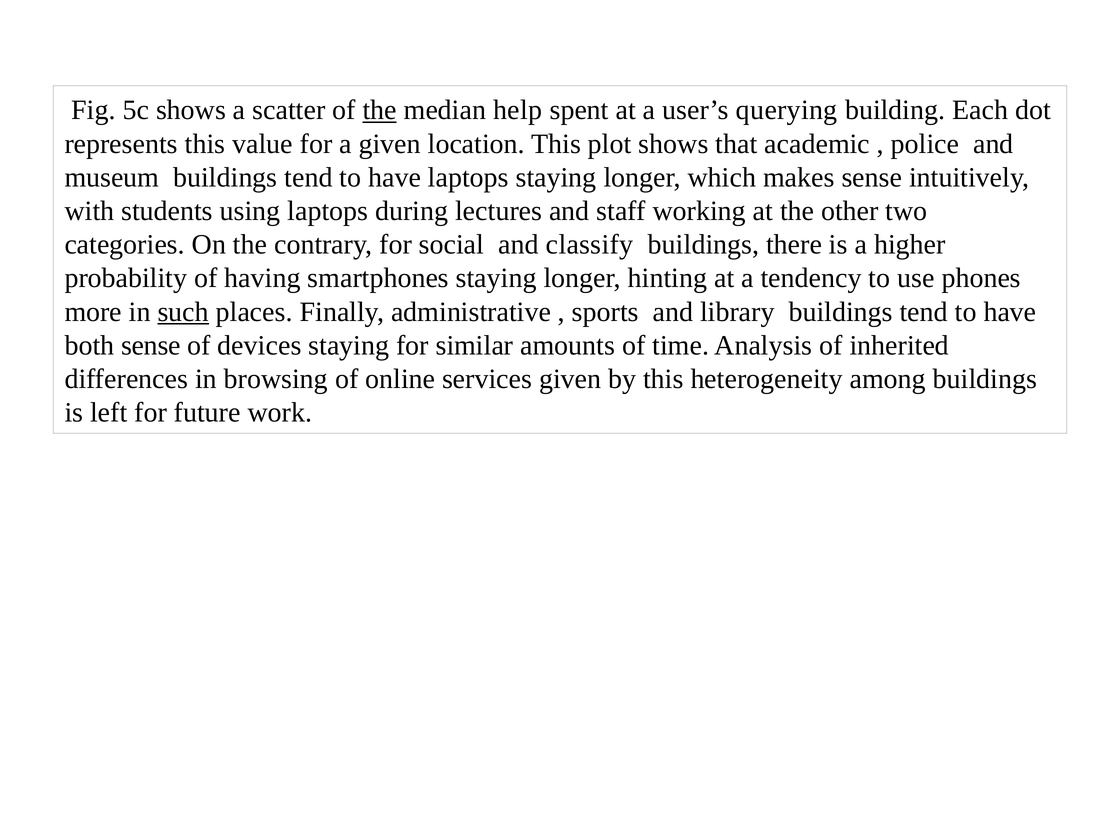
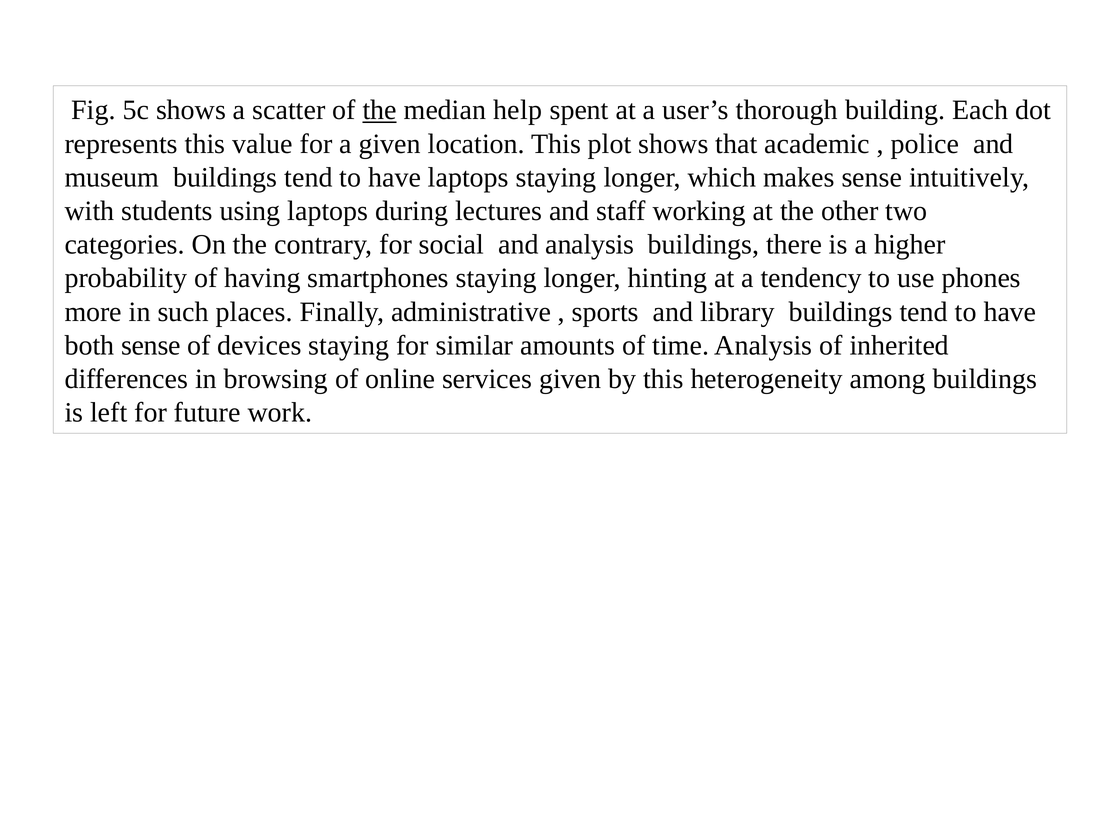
querying: querying -> thorough (787, 110)
and classify: classify -> analysis (590, 245)
such underline: present -> none (183, 312)
